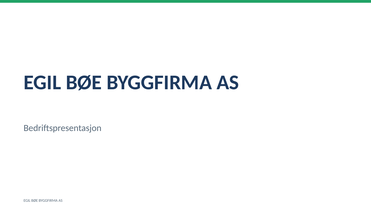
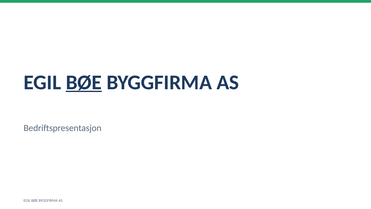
BØE underline: none -> present (84, 82)
